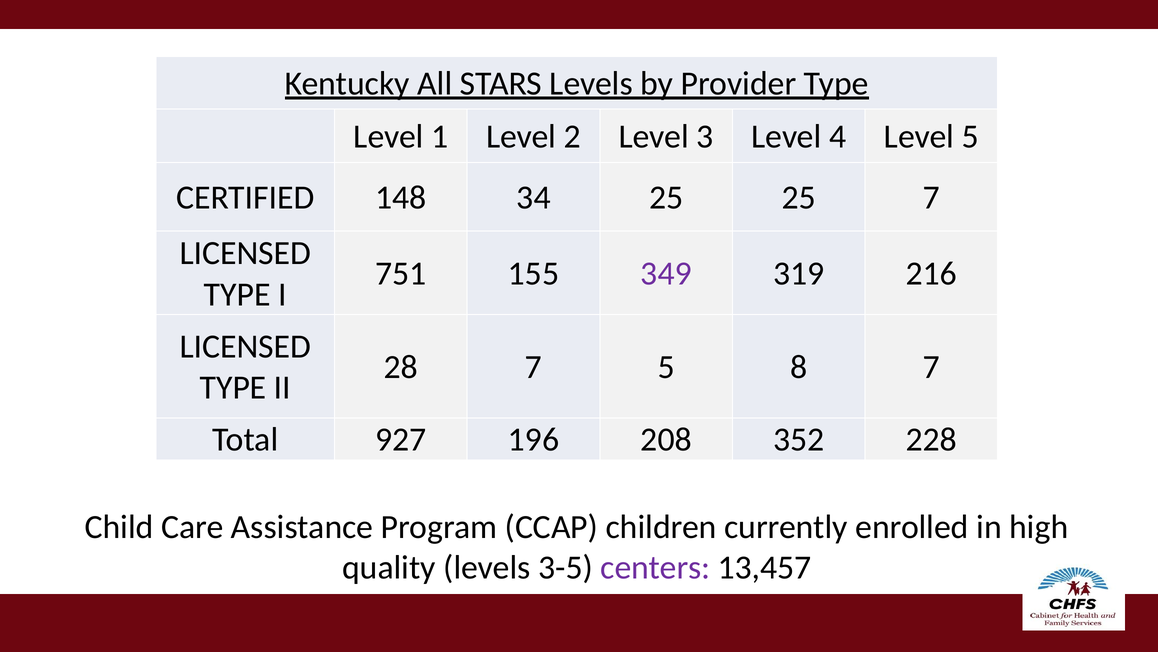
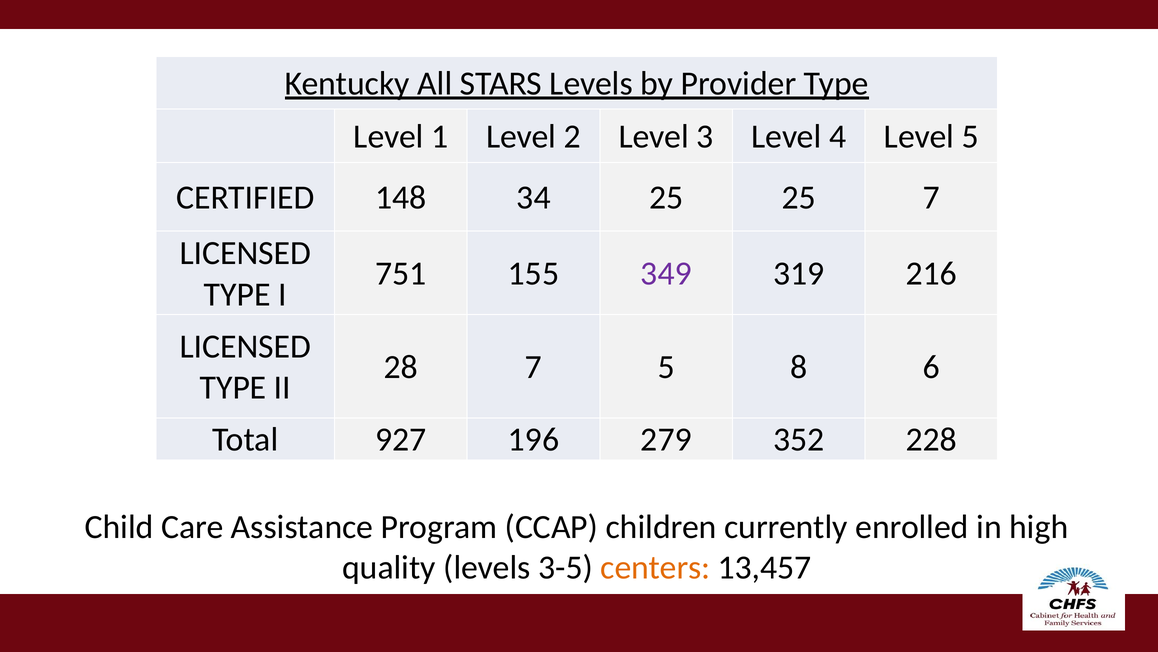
8 7: 7 -> 6 (931, 367)
208: 208 -> 279 (666, 439)
centers colour: purple -> orange (655, 567)
